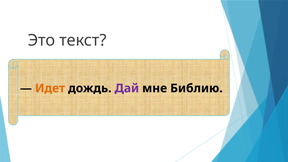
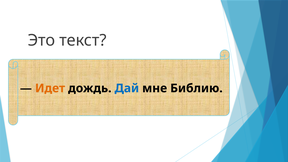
Дай colour: purple -> blue (127, 88)
